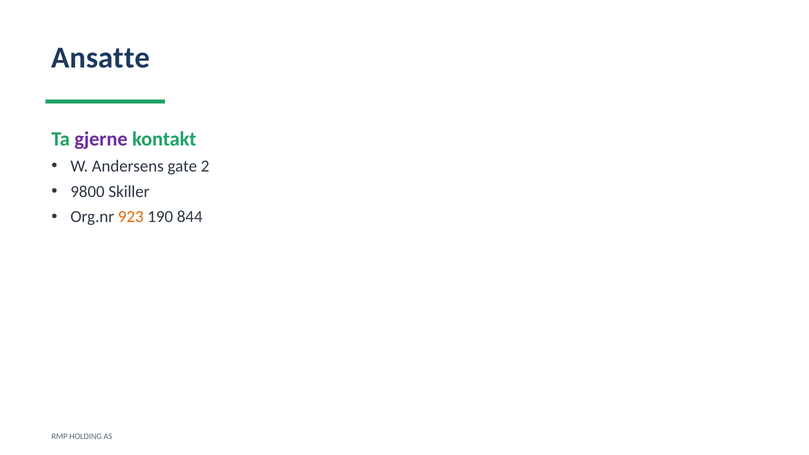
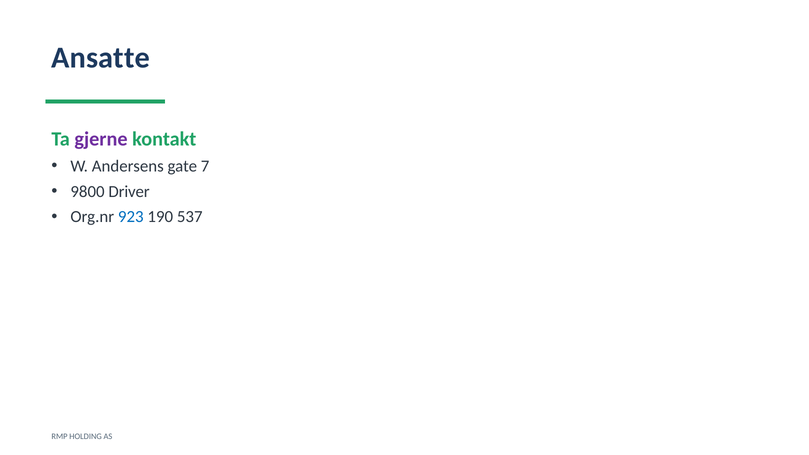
2: 2 -> 7 (205, 166)
Skiller: Skiller -> Driver (129, 192)
923 colour: orange -> blue (131, 217)
844: 844 -> 537 (190, 217)
